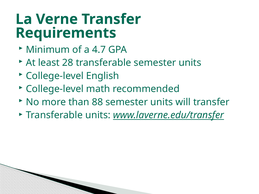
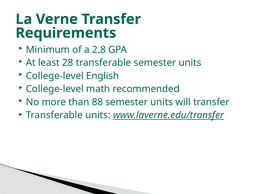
4.7: 4.7 -> 2.8 (99, 50)
